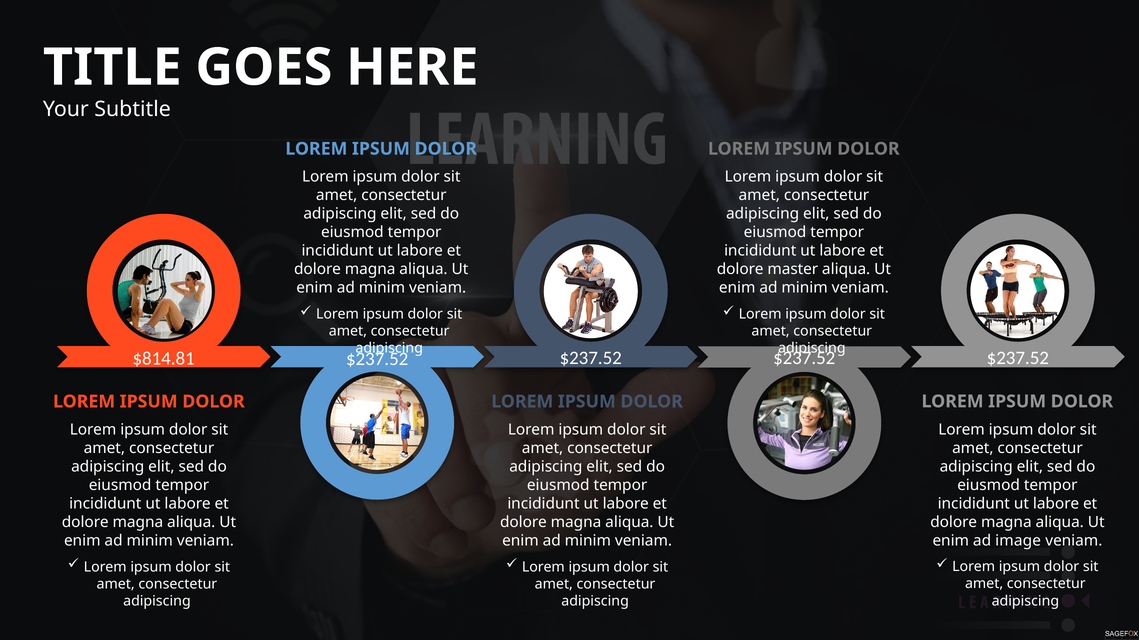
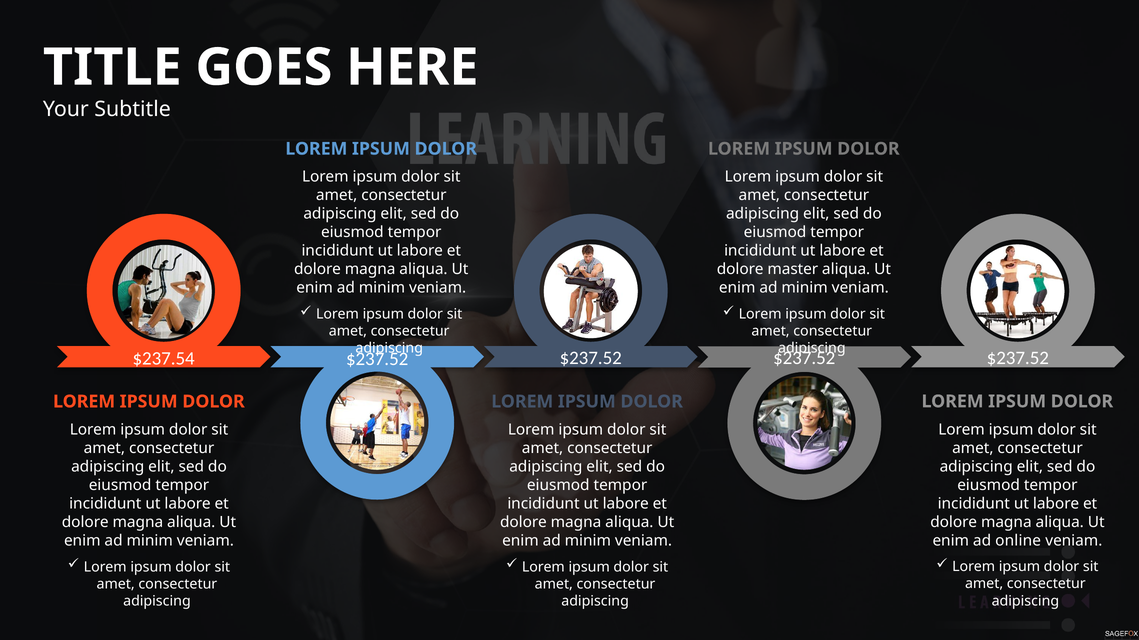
$814.81: $814.81 -> $237.54 (164, 359)
image: image -> online (1018, 541)
